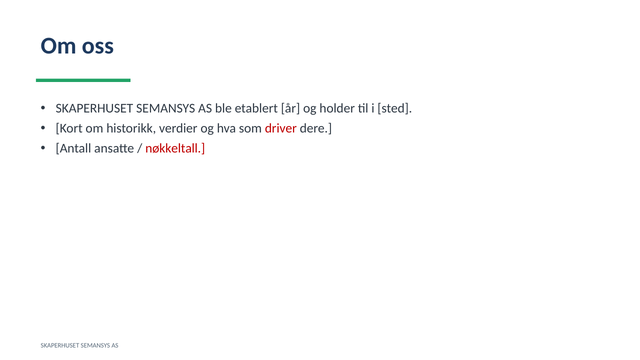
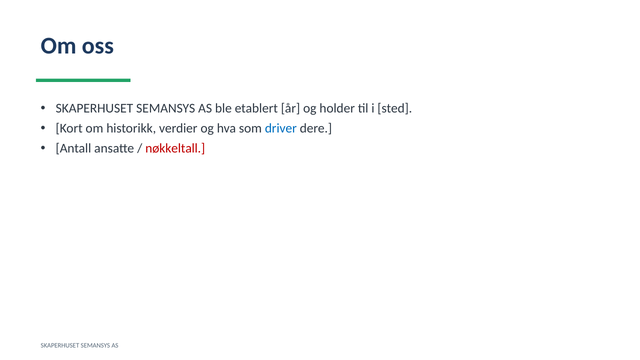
driver colour: red -> blue (281, 128)
